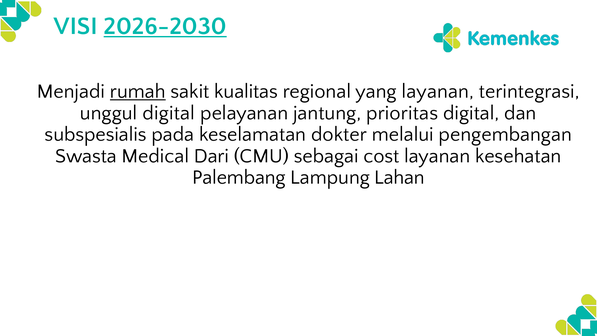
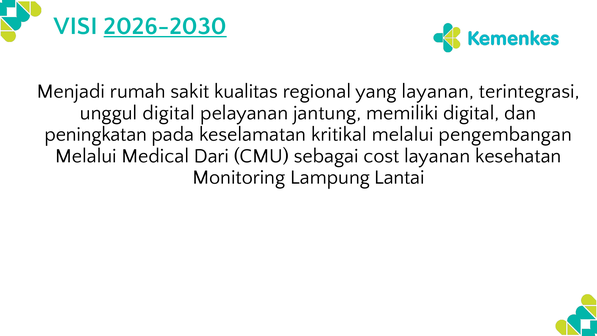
rumah underline: present -> none (138, 91)
prioritas: prioritas -> memiliki (402, 113)
subspesialis: subspesialis -> peningkatan (96, 134)
dokter: dokter -> kritikal (339, 134)
Swasta: Swasta -> Melalui (86, 156)
Palembang: Palembang -> Monitoring (239, 177)
Lahan: Lahan -> Lantai (399, 177)
